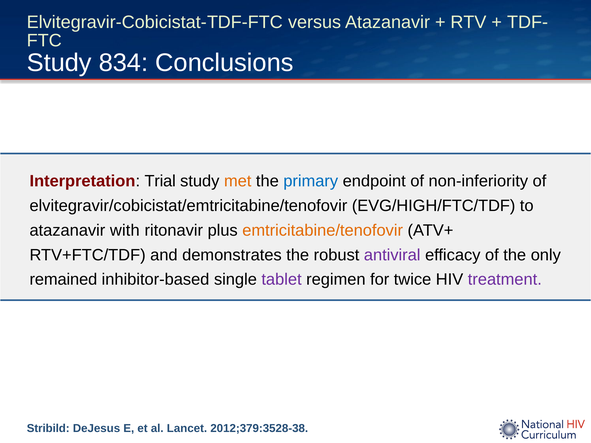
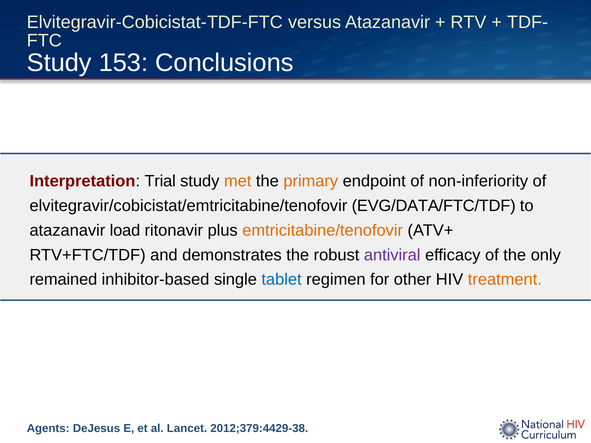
834: 834 -> 153 (123, 63)
primary colour: blue -> orange (311, 181)
EVG/HIGH/FTC/TDF: EVG/HIGH/FTC/TDF -> EVG/DATA/FTC/TDF (434, 206)
with: with -> load (125, 230)
tablet colour: purple -> blue (282, 280)
twice: twice -> other (413, 280)
treatment colour: purple -> orange (505, 280)
Stribild: Stribild -> Agents (48, 429)
2012;379:3528-38: 2012;379:3528-38 -> 2012;379:4429-38 (259, 429)
